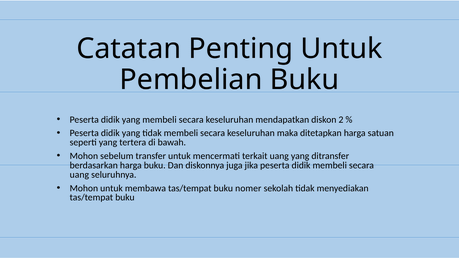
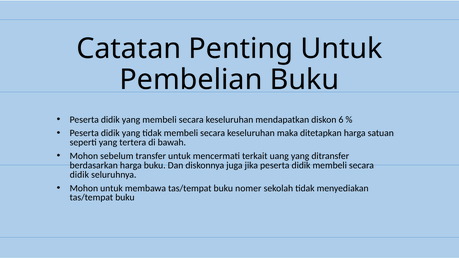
2: 2 -> 6 (341, 120)
uang: uang -> didik (79, 175)
